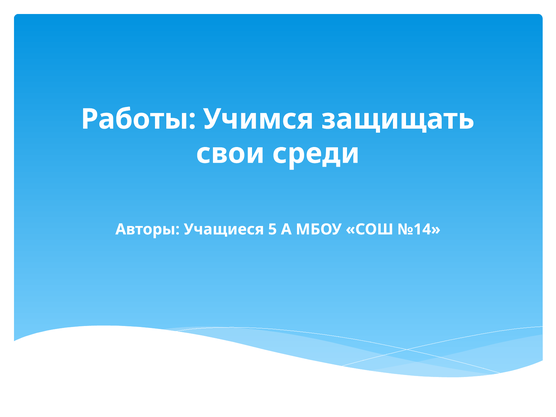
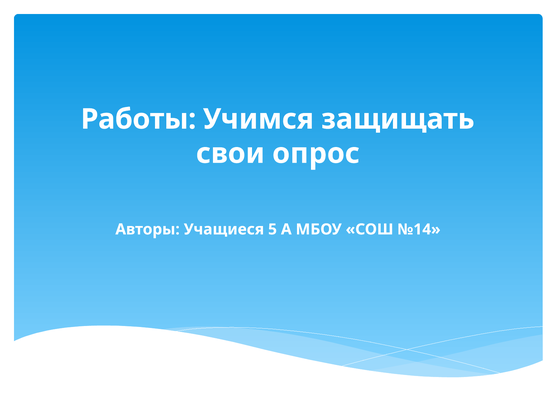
среди: среди -> опрос (316, 153)
